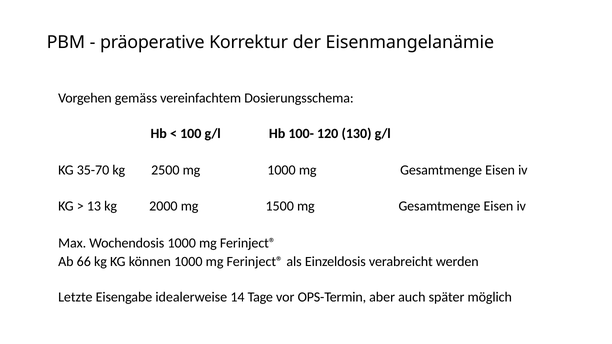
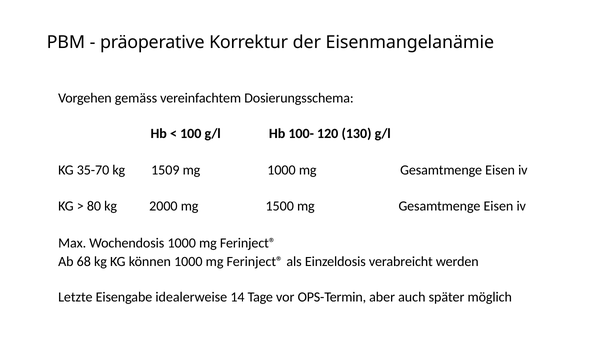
2500: 2500 -> 1509 (165, 170)
13: 13 -> 80 (94, 206)
66: 66 -> 68 (84, 262)
